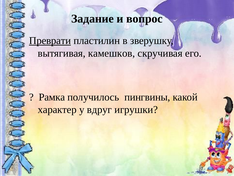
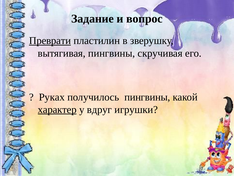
вытягивая камешков: камешков -> пингвины (112, 53)
Рамка: Рамка -> Руках (52, 97)
характер underline: none -> present (57, 109)
